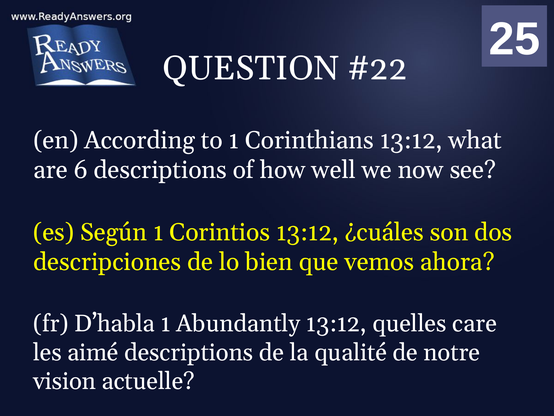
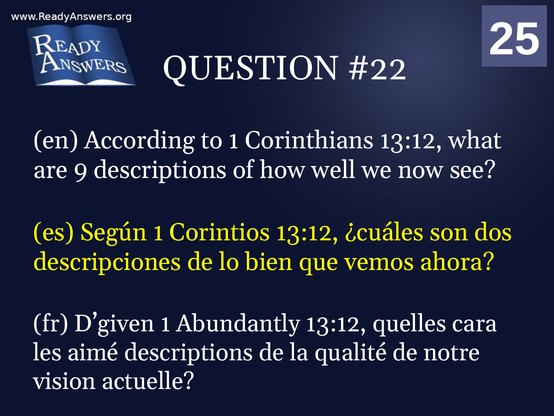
6: 6 -> 9 (81, 170)
D’habla: D’habla -> D’given (114, 323)
care: care -> cara (475, 323)
